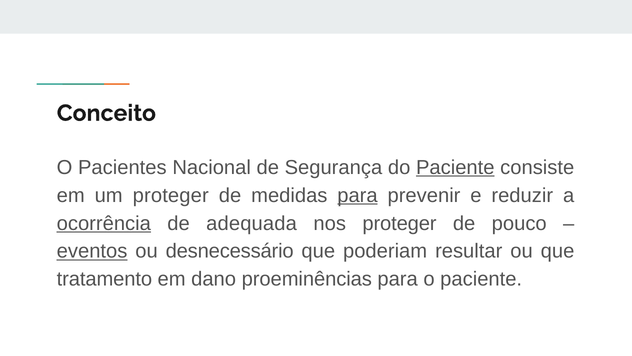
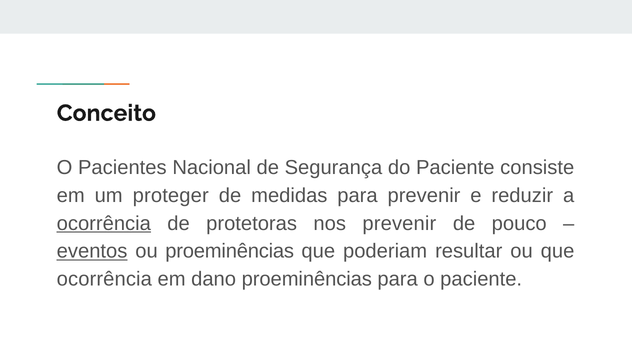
Paciente underline: present -> none (455, 167)
para underline: present -> none (357, 195)
adequada: adequada -> protetoras (252, 223)
nos proteger: proteger -> prevenir (399, 223)
ou desnecessário: desnecessário -> proeminências (230, 251)
tratamento: tratamento -> ocorrência (104, 279)
